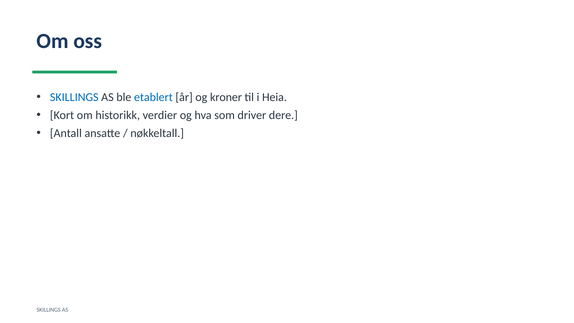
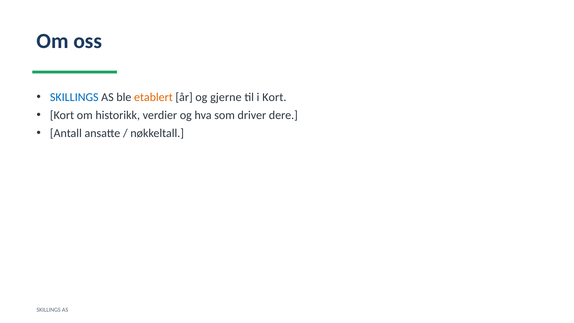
etablert colour: blue -> orange (153, 97)
kroner: kroner -> gjerne (226, 97)
i Heia: Heia -> Kort (274, 97)
